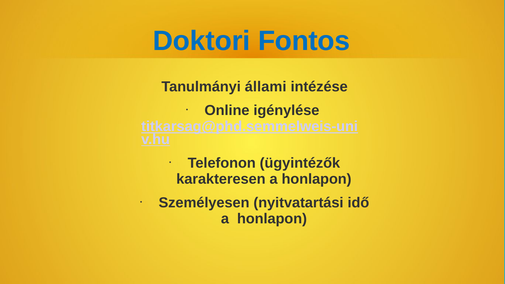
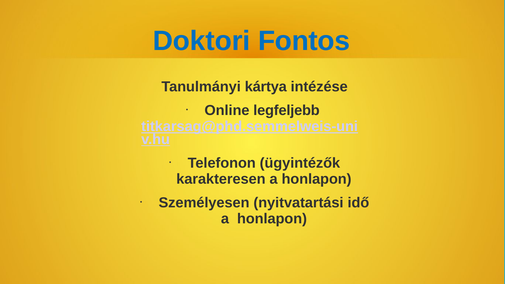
állami: állami -> kártya (266, 87)
igénylése: igénylése -> legfeljebb (286, 111)
